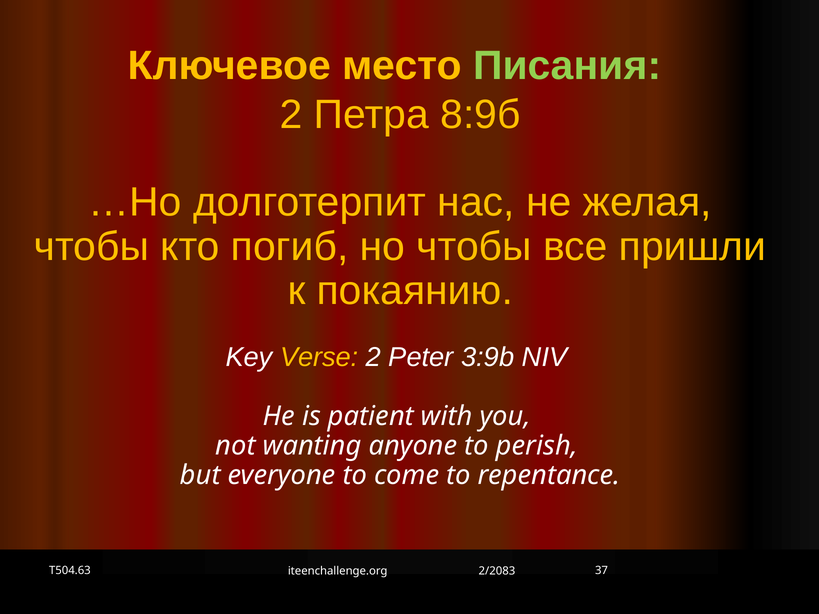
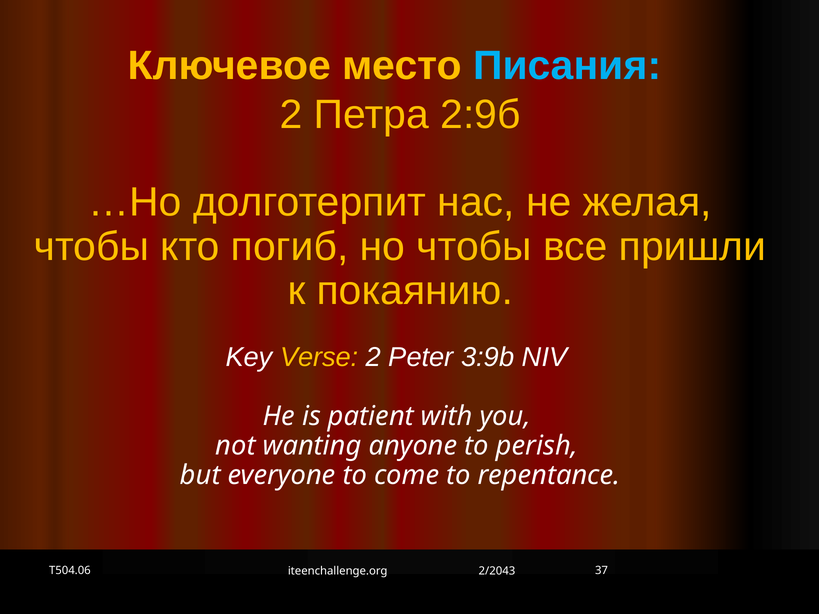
Писания colour: light green -> light blue (567, 66)
8:9б: 8:9б -> 2:9б (480, 115)
T504.63: T504.63 -> T504.06 (70, 571)
2/2083: 2/2083 -> 2/2043 (497, 571)
